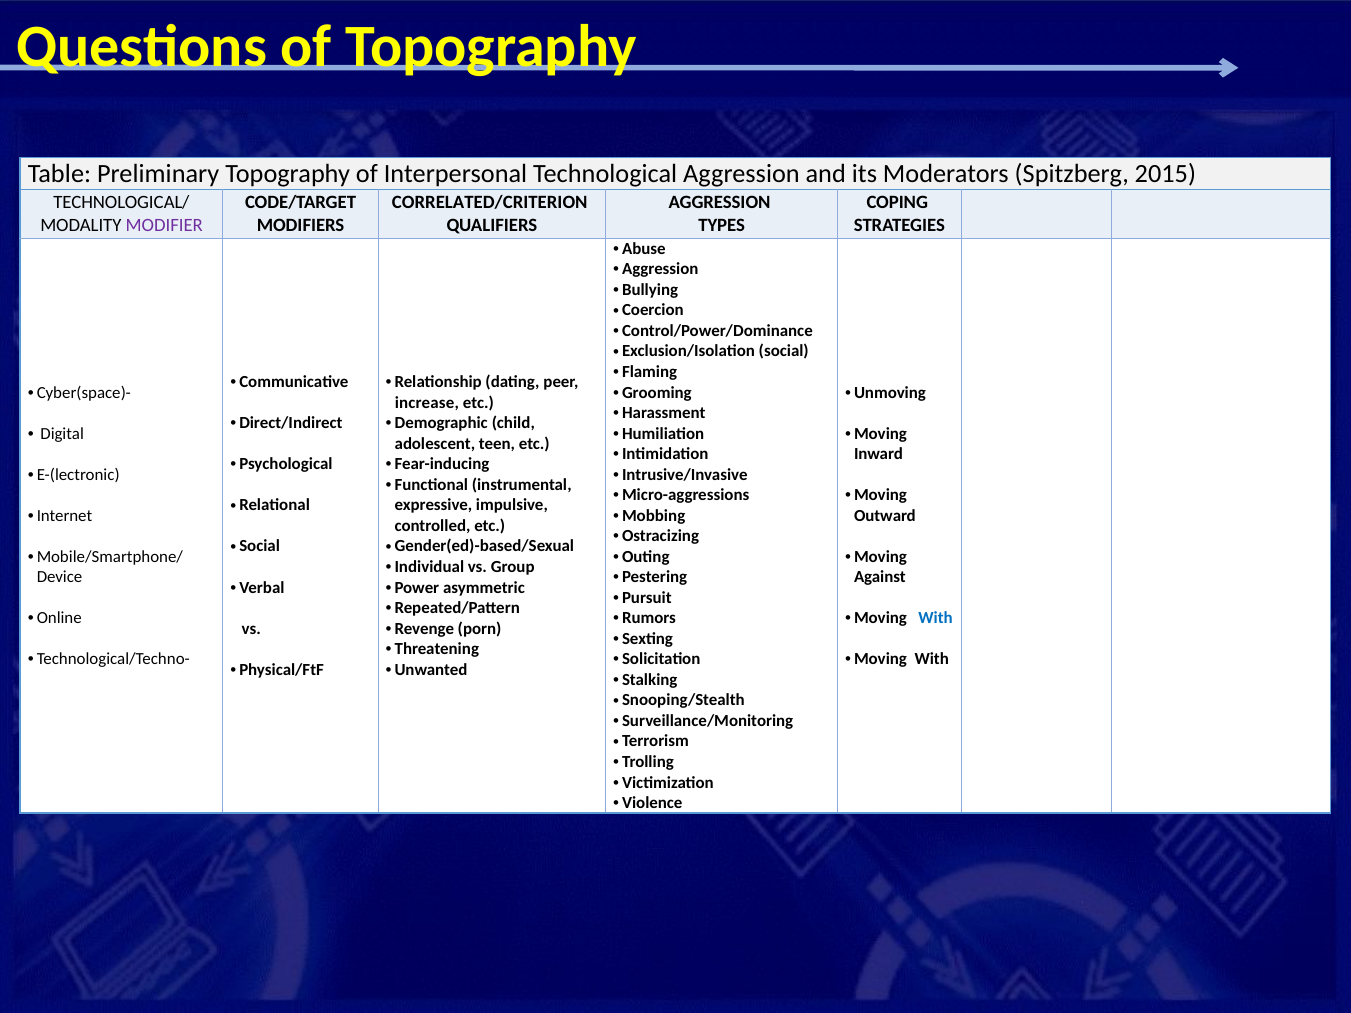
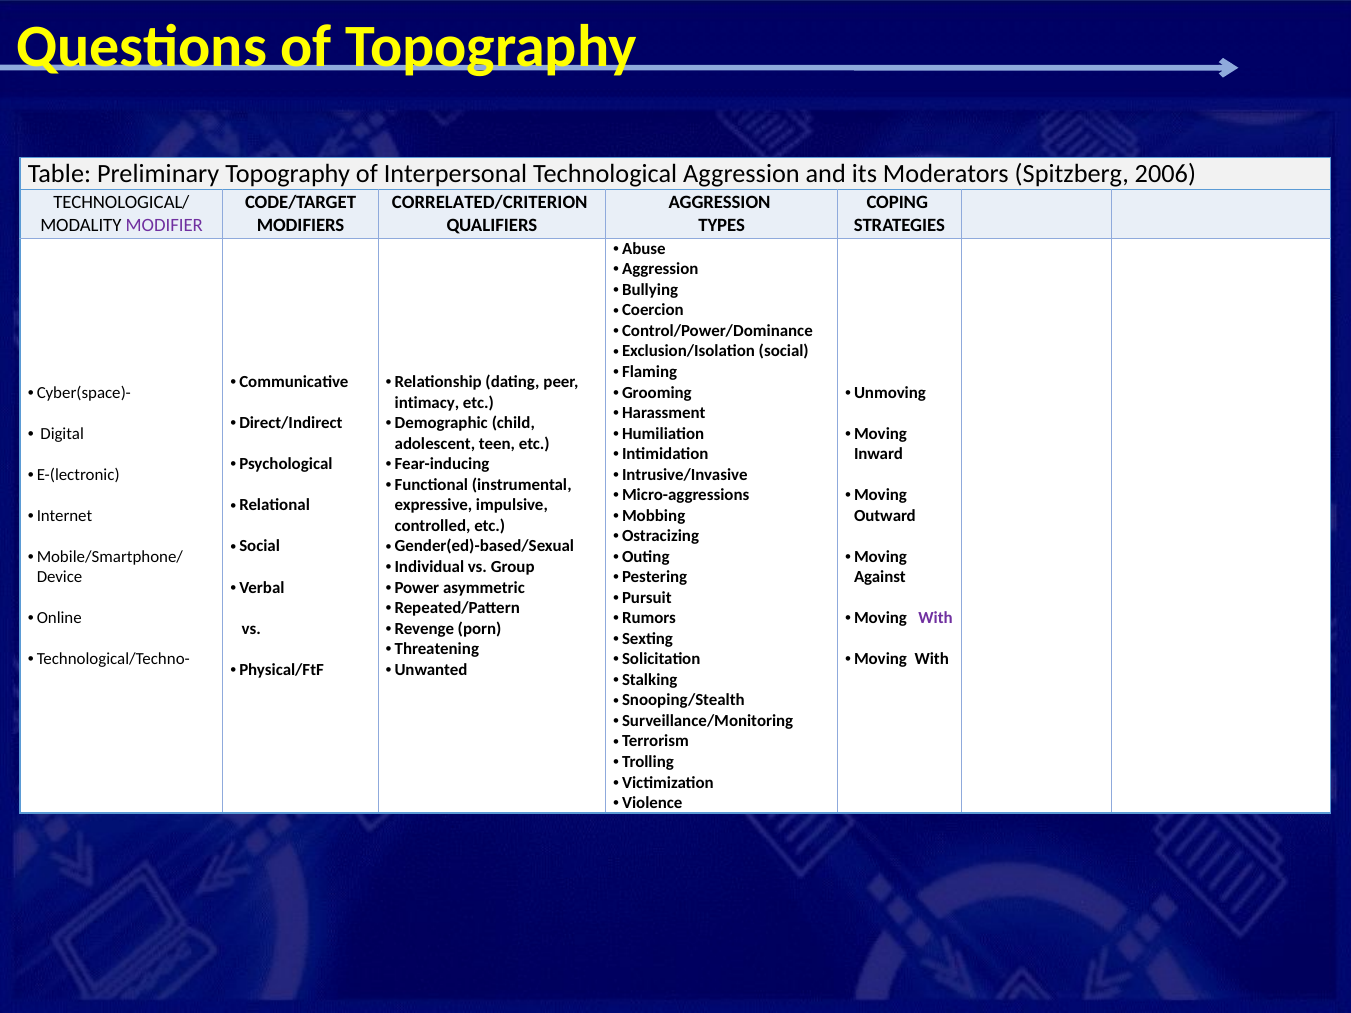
2015: 2015 -> 2006 (1165, 174)
increase: increase -> intimacy (427, 403)
With colour: blue -> purple (936, 618)
